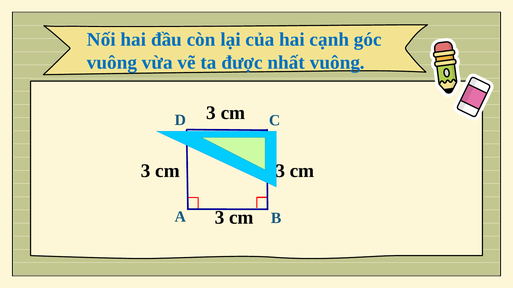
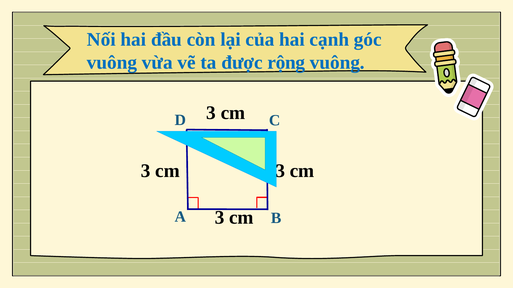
nhất: nhất -> rộng (286, 63)
